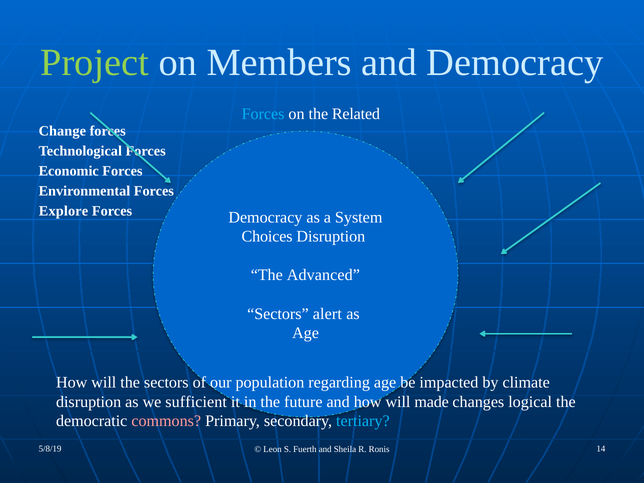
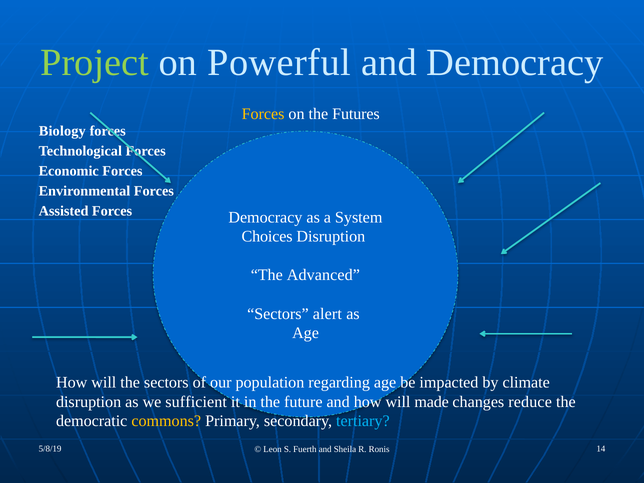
Members: Members -> Powerful (279, 62)
Forces colour: light blue -> yellow (263, 114)
Related: Related -> Futures (356, 114)
Change: Change -> Biology (62, 131)
Explore: Explore -> Assisted (64, 211)
logical: logical -> reduce (530, 402)
commons colour: pink -> yellow (166, 421)
